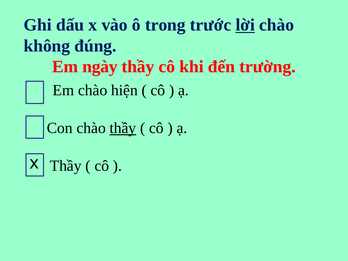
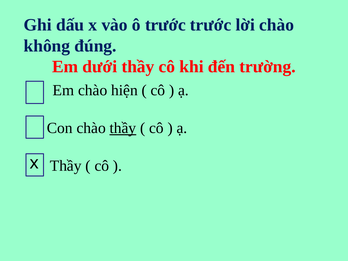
ô trong: trong -> trước (165, 25)
lời underline: present -> none (245, 25)
ngày: ngày -> dưới (100, 67)
